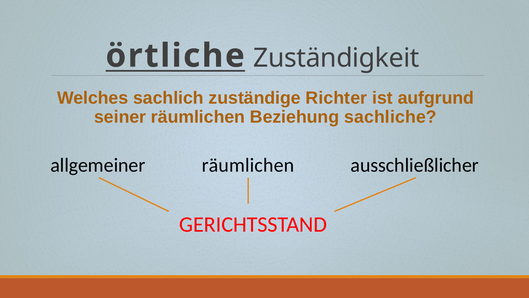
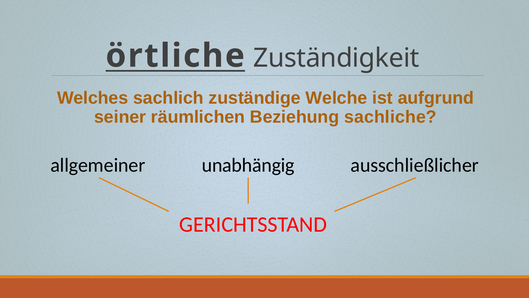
Richter: Richter -> Welche (336, 98)
allgemeiner räumlichen: räumlichen -> unabhängig (248, 165)
